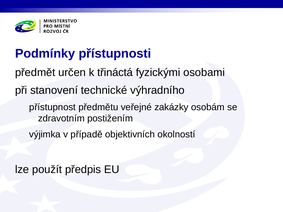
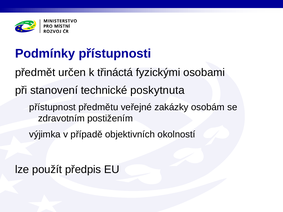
výhradního: výhradního -> poskytnuta (157, 90)
